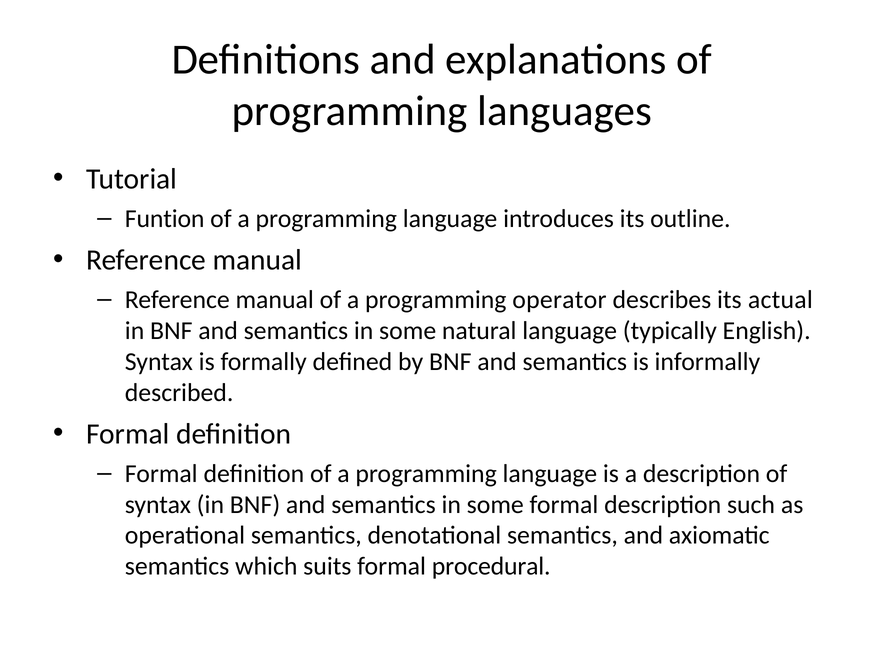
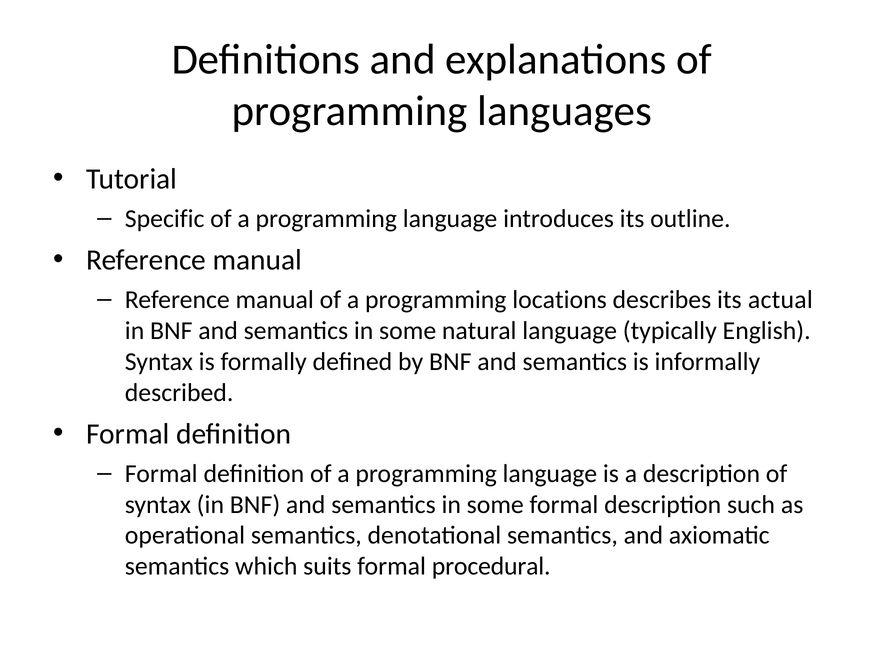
Funtion: Funtion -> Specific (165, 219)
operator: operator -> locations (560, 300)
